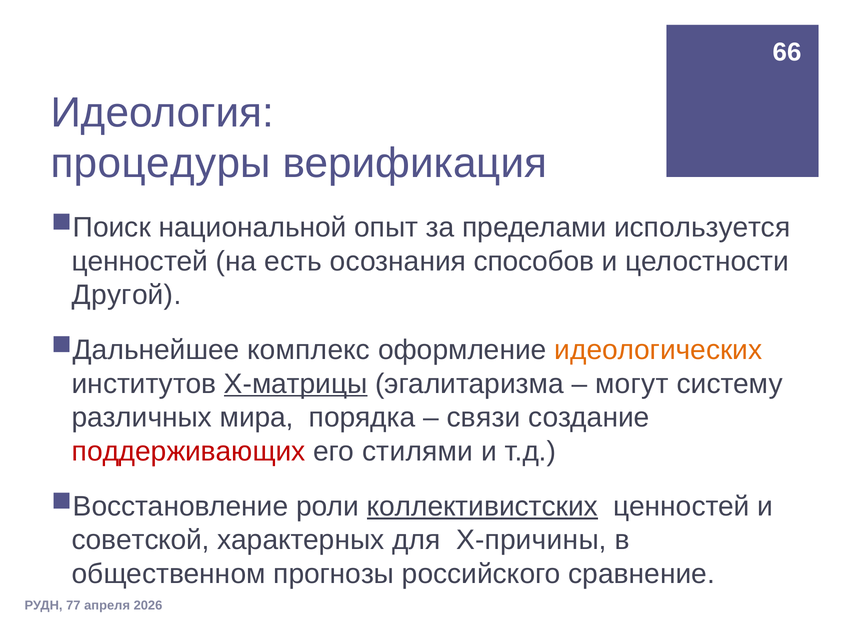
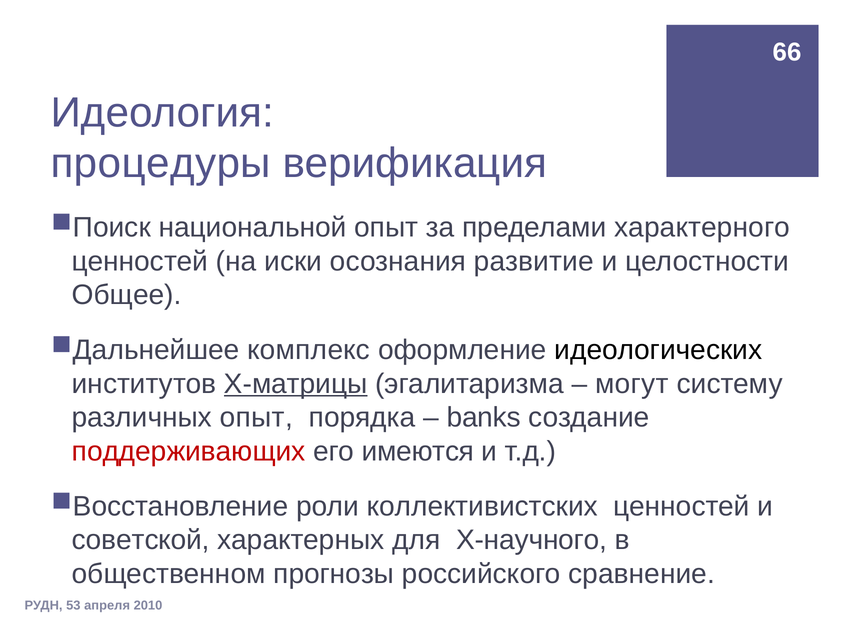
используется: используется -> характерного (702, 227)
есть: есть -> иски (293, 261)
способов: способов -> развитие (534, 261)
Другой: Другой -> Общее (127, 295)
идеологических colour: orange -> black (658, 350)
различных мира: мира -> опыт (256, 417)
связи: связи -> banks (484, 417)
стилями: стилями -> имеются (418, 451)
коллективистских underline: present -> none (482, 506)
Х-причины: Х-причины -> Х-научного (532, 540)
77: 77 -> 53 (73, 605)
2026: 2026 -> 2010 (148, 605)
